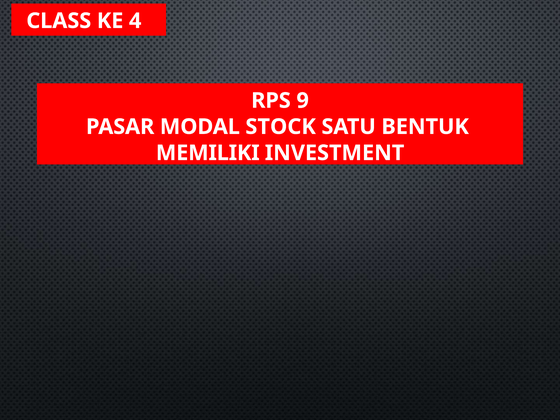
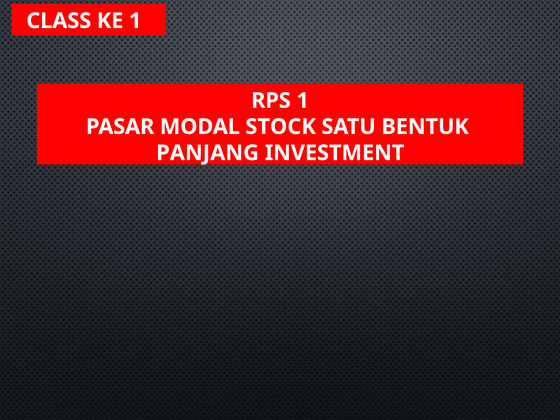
KE 4: 4 -> 1 (135, 21)
RPS 9: 9 -> 1 (303, 101)
MEMILIKI: MEMILIKI -> PANJANG (208, 153)
